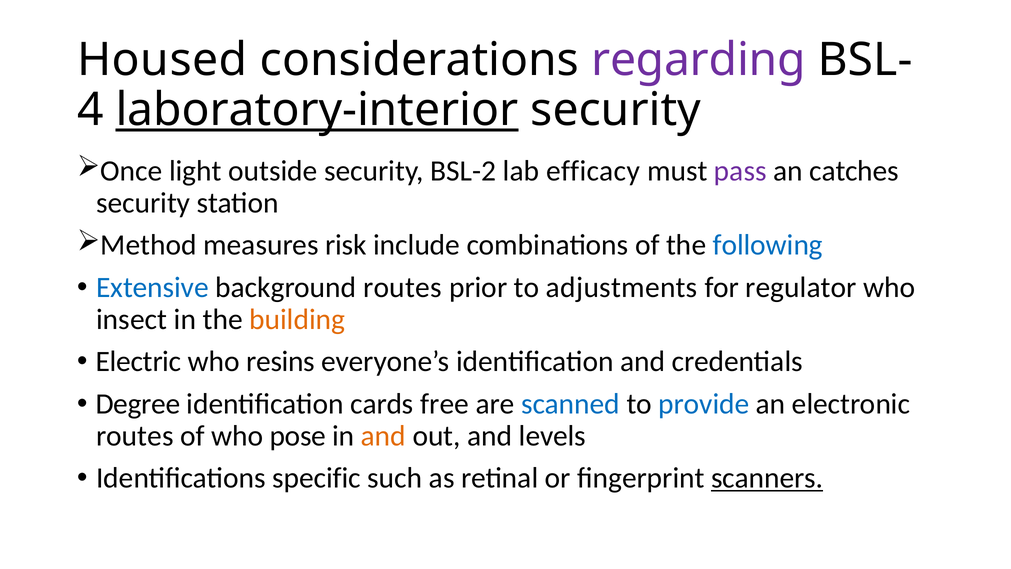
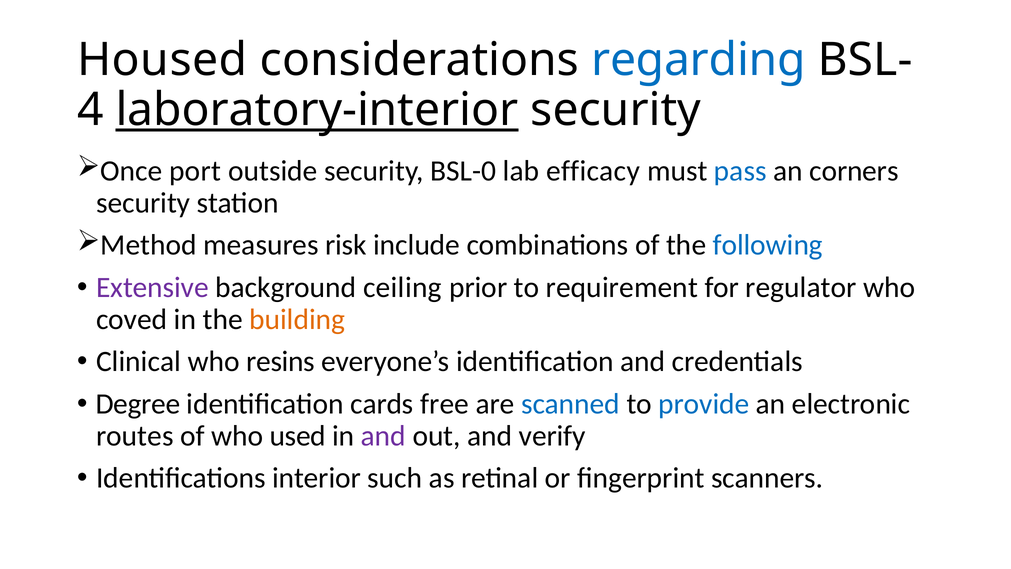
regarding colour: purple -> blue (698, 60)
light: light -> port (195, 171)
BSL-2: BSL-2 -> BSL-0 (463, 171)
pass colour: purple -> blue (740, 171)
catches: catches -> corners (854, 171)
Extensive colour: blue -> purple (152, 287)
background routes: routes -> ceiling (402, 287)
adjustments: adjustments -> requirement (622, 287)
insect: insect -> coved (132, 319)
Electric: Electric -> Clinical (138, 361)
pose: pose -> used (298, 436)
and colour: orange -> purple (383, 436)
levels: levels -> verify (552, 436)
specific: specific -> interior (317, 478)
scanners underline: present -> none (767, 478)
